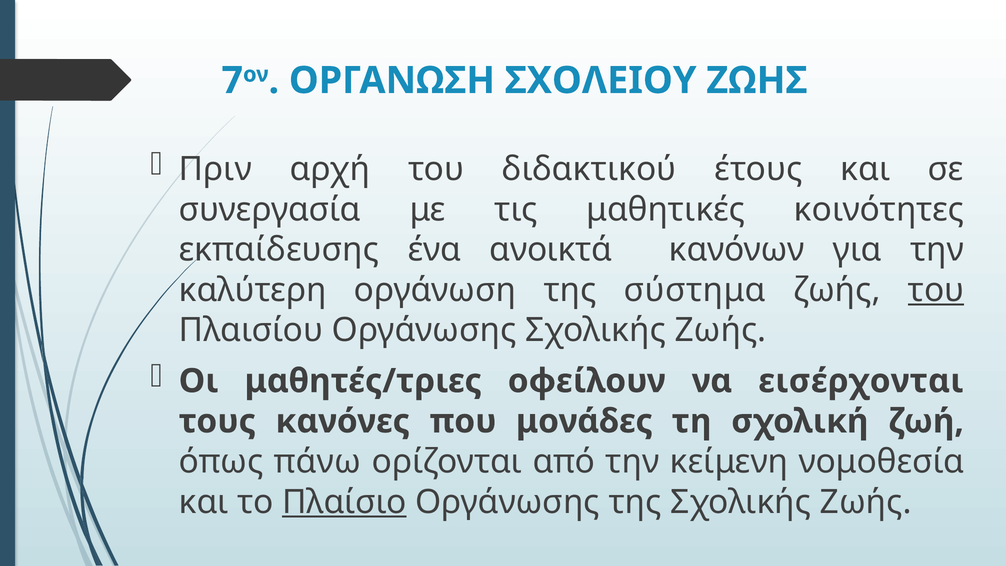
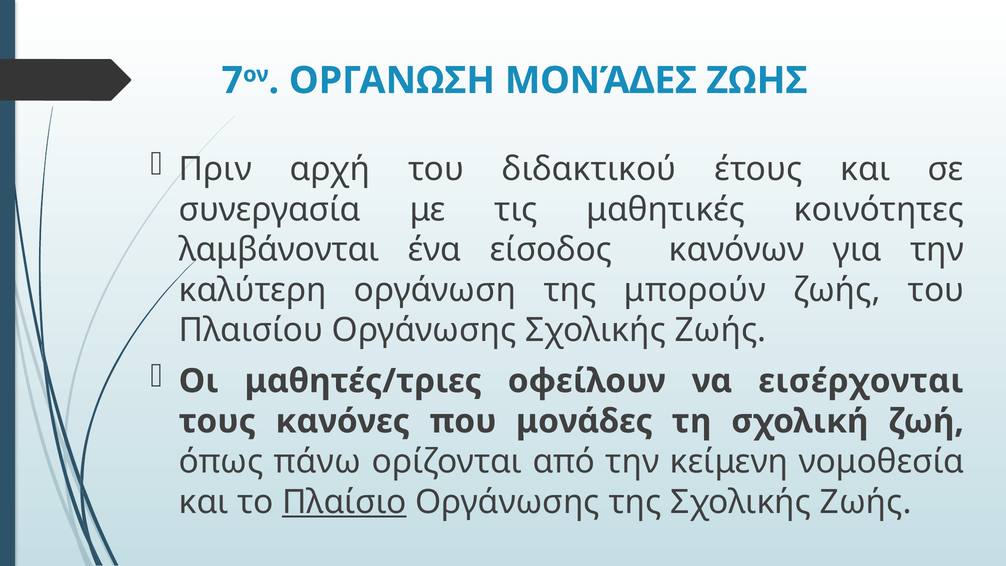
ΟΡΓΑΝΩΣΗ ΣΧΟΛΕΙΟΥ: ΣΧΟΛΕΙΟΥ -> ΜΟΝΆΔΕΣ (601, 81)
εκπαίδευσης: εκπαίδευσης -> λαμβάνονται (279, 250)
ανοικτά: ανοικτά -> είσοδος (551, 250)
σύστημα: σύστημα -> μπορούν (695, 290)
του underline: present -> none (936, 290)
